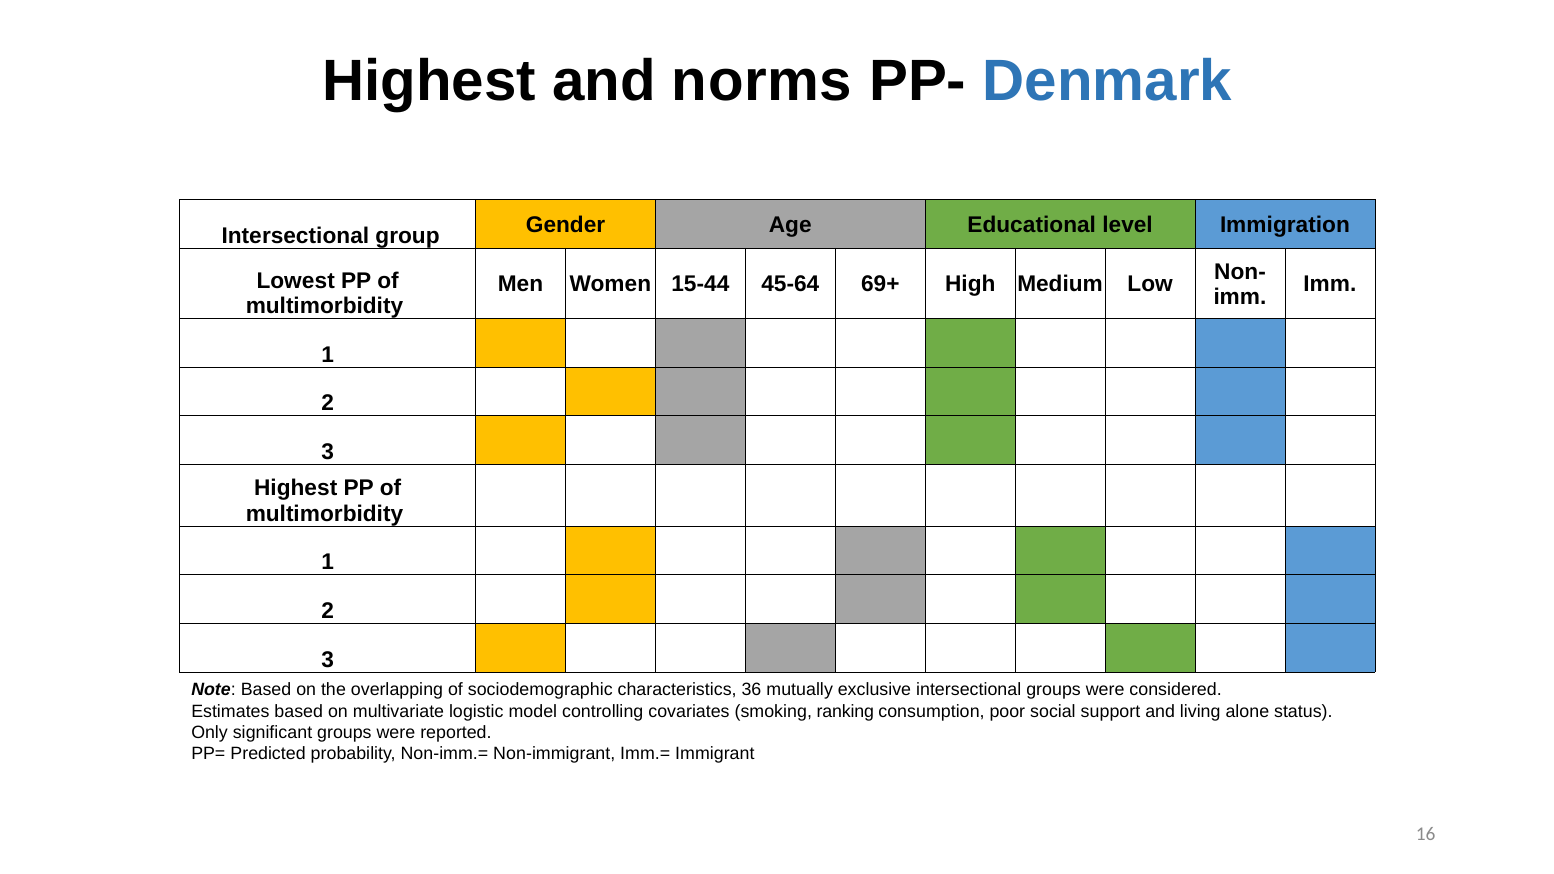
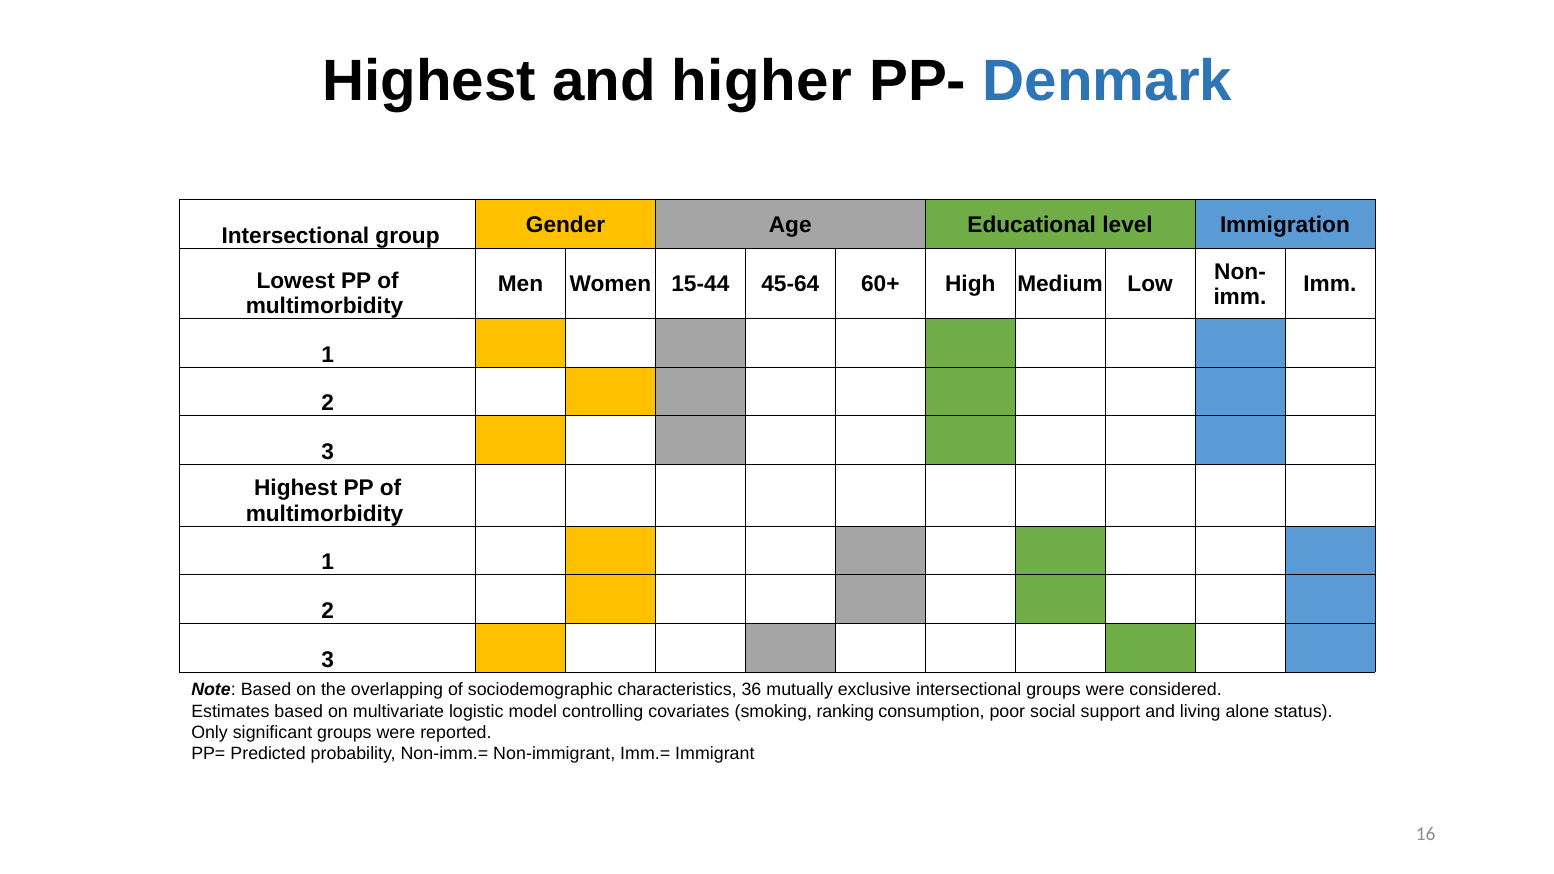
norms: norms -> higher (762, 81)
69+: 69+ -> 60+ (880, 284)
